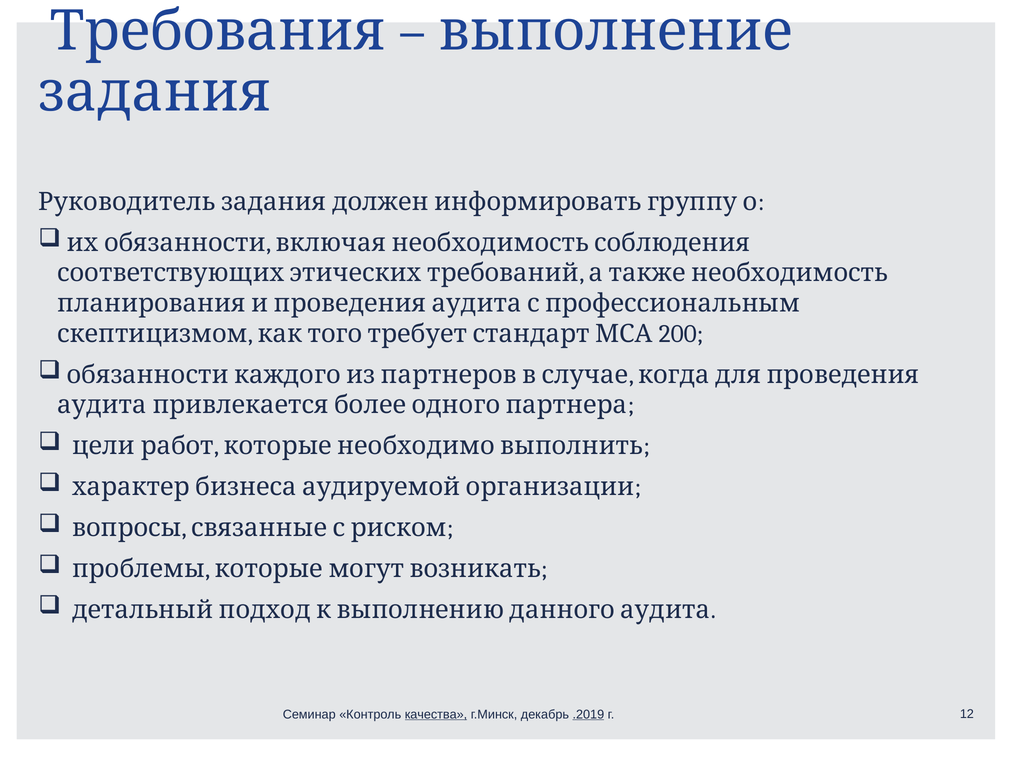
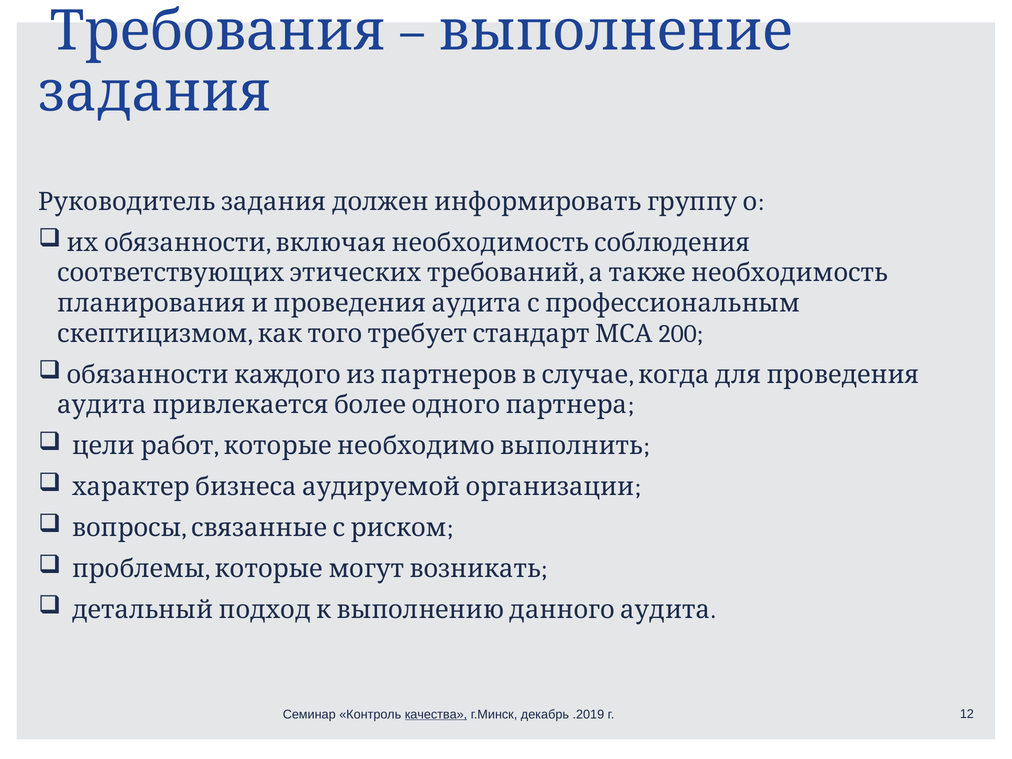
.2019 underline: present -> none (588, 714)
